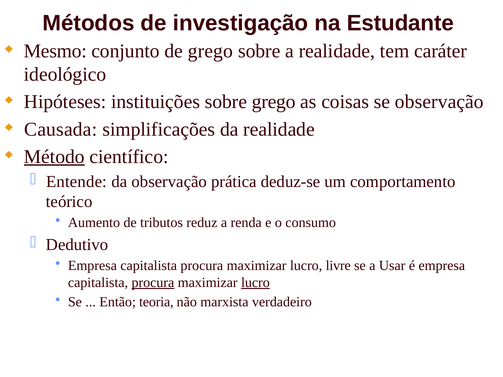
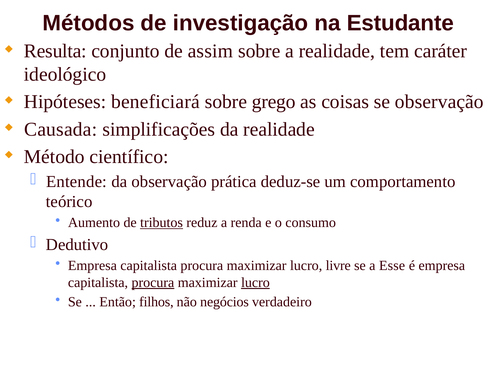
Mesmo: Mesmo -> Resulta (55, 51)
de grego: grego -> assim (210, 51)
instituições: instituições -> beneficiará (155, 102)
Método underline: present -> none (54, 157)
tributos underline: none -> present (162, 223)
Usar: Usar -> Esse (392, 266)
teoria: teoria -> filhos (156, 302)
marxista: marxista -> negócios (224, 302)
